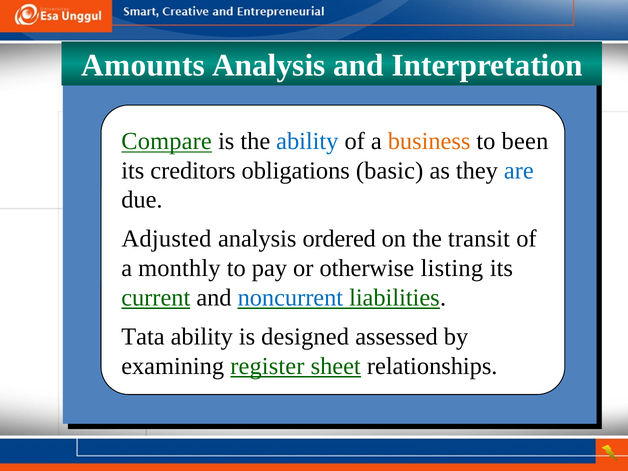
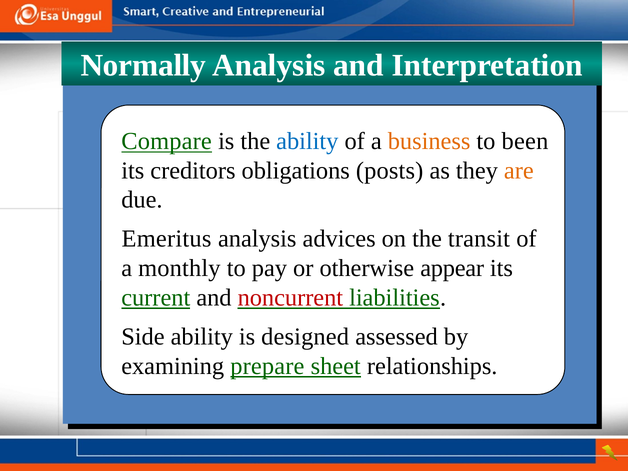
Amounts: Amounts -> Normally (143, 66)
basic: basic -> posts (390, 171)
are colour: blue -> orange (519, 171)
Adjusted: Adjusted -> Emeritus (167, 239)
ordered: ordered -> advices (339, 239)
listing: listing -> appear (452, 268)
noncurrent colour: blue -> red (290, 298)
Tata: Tata -> Side (143, 337)
register: register -> prepare (267, 366)
